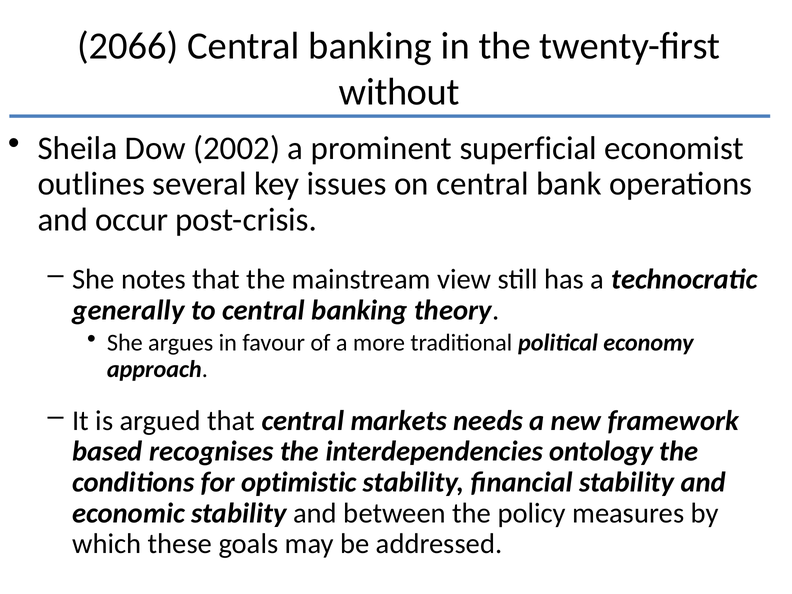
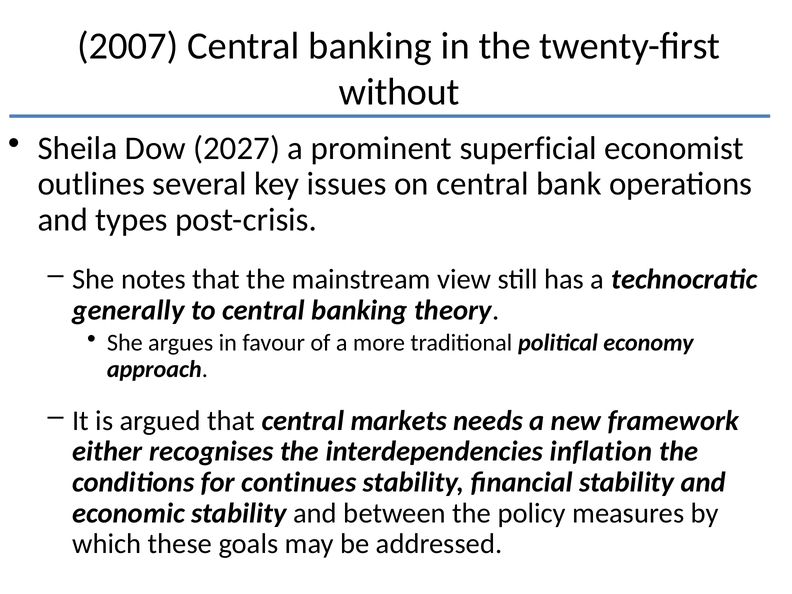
2066: 2066 -> 2007 (128, 46)
2002: 2002 -> 2027 (237, 148)
occur: occur -> types (132, 220)
based: based -> either (107, 451)
ontology: ontology -> inflation (601, 451)
optimistic: optimistic -> continues (299, 482)
